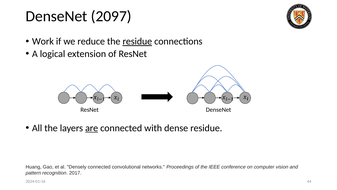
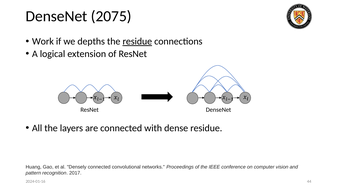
2097: 2097 -> 2075 (111, 16)
reduce: reduce -> depths (91, 41)
are underline: present -> none (92, 128)
